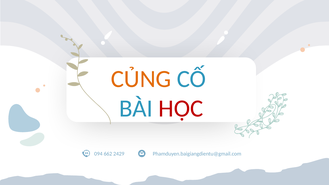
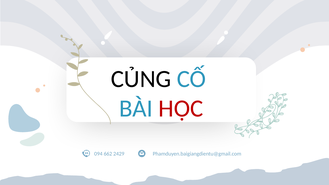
CỦNG colour: orange -> black (141, 79)
